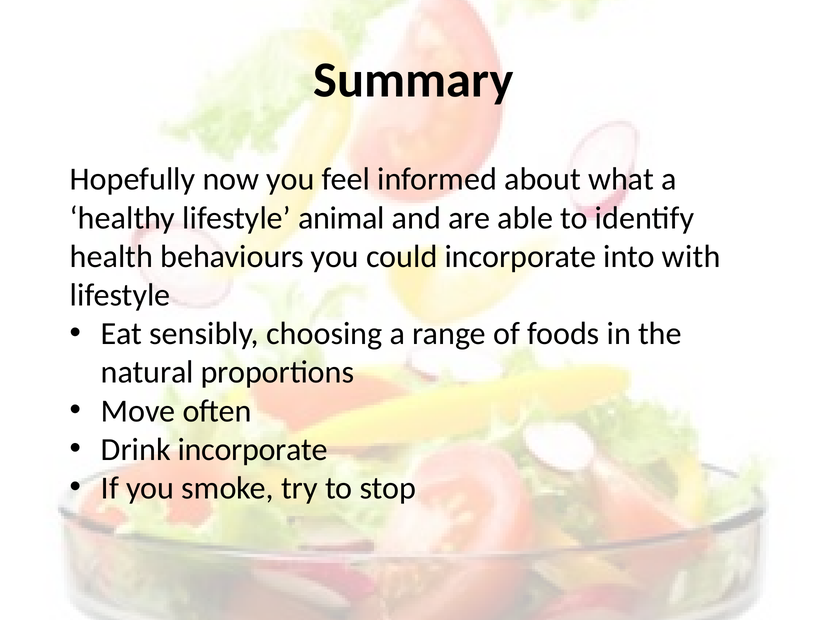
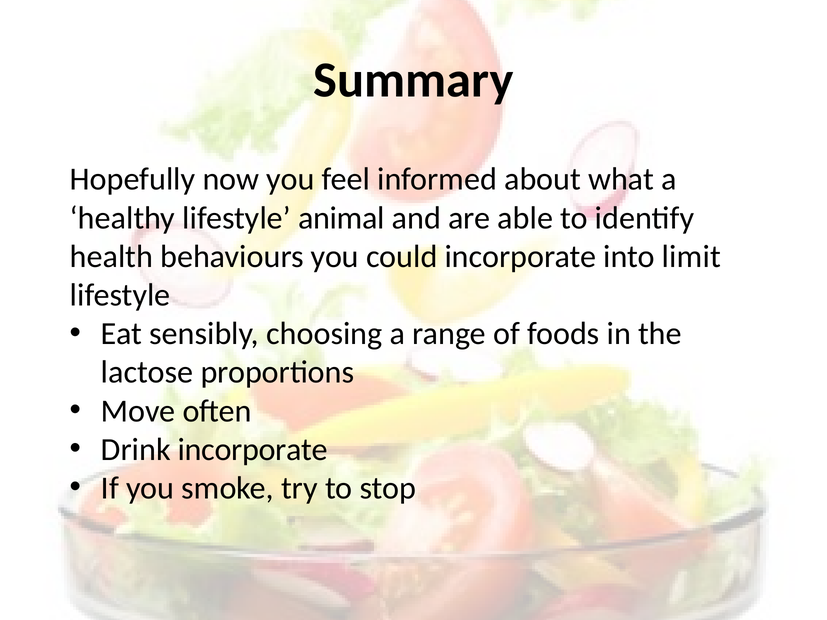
with: with -> limit (691, 257)
natural: natural -> lactose (147, 372)
